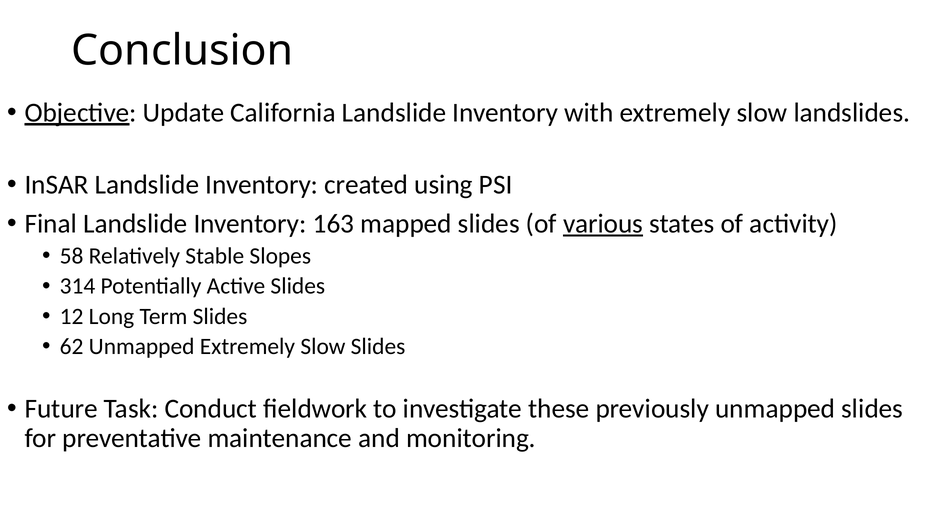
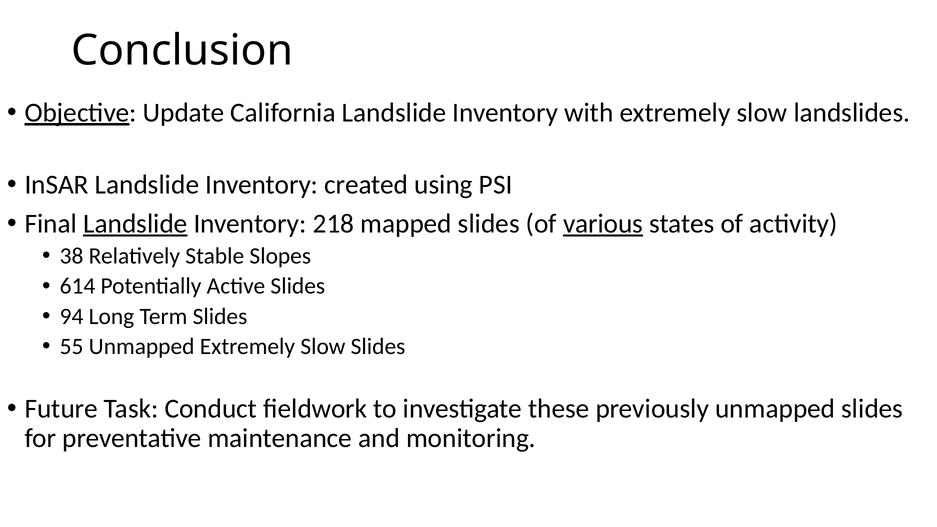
Landslide underline: none -> present (135, 224)
163: 163 -> 218 (333, 224)
58: 58 -> 38 (72, 256)
314: 314 -> 614 (78, 286)
12: 12 -> 94 (72, 316)
62: 62 -> 55 (72, 347)
